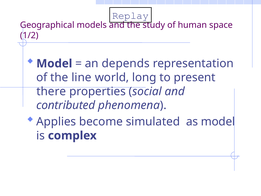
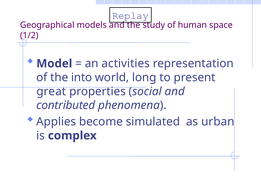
depends: depends -> activities (126, 63)
line: line -> into (82, 77)
there: there -> great (51, 91)
as model: model -> urban (218, 121)
